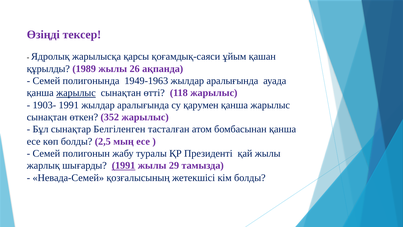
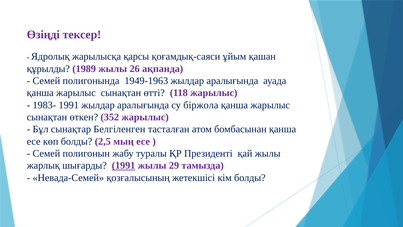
жарылыс underline: present -> none (76, 93)
1903-: 1903- -> 1983- (44, 105)
қарумен: қарумен -> біржола (201, 105)
